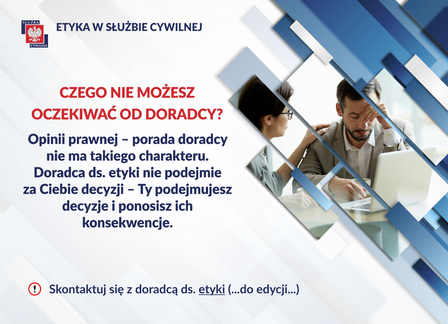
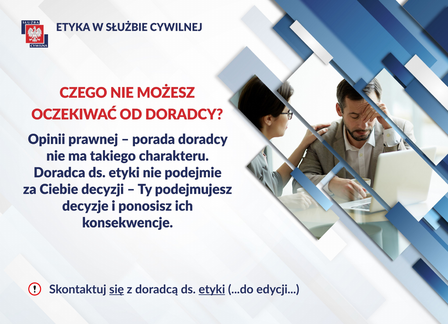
się underline: none -> present (117, 290)
